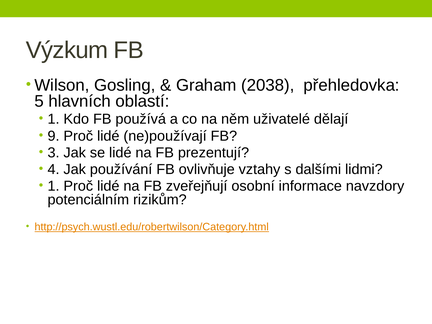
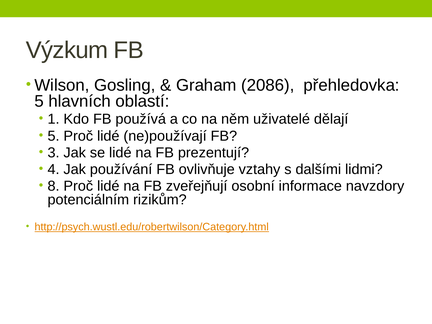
2038: 2038 -> 2086 (268, 85)
9: 9 -> 5 (54, 136)
1: 1 -> 8 (54, 186)
